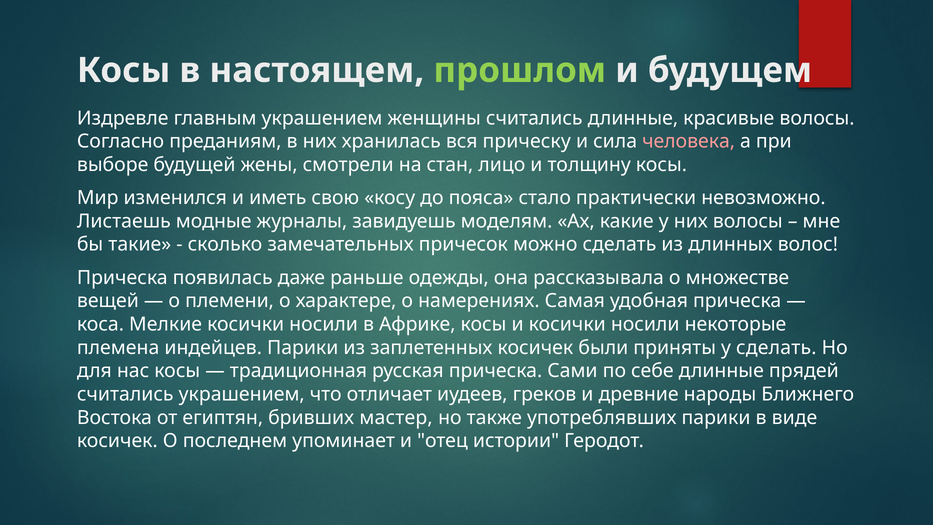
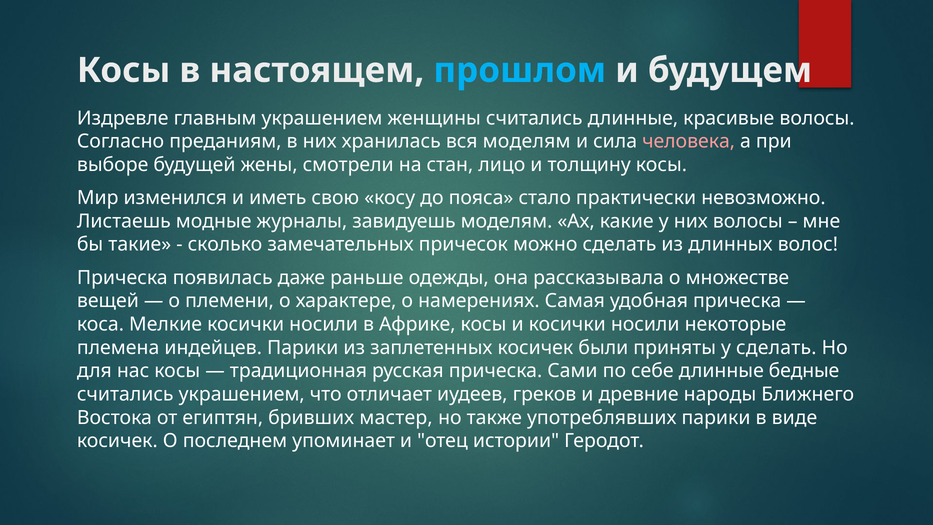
прошлом colour: light green -> light blue (520, 70)
вся прическу: прическу -> моделям (527, 141)
прядей: прядей -> бедные (804, 371)
